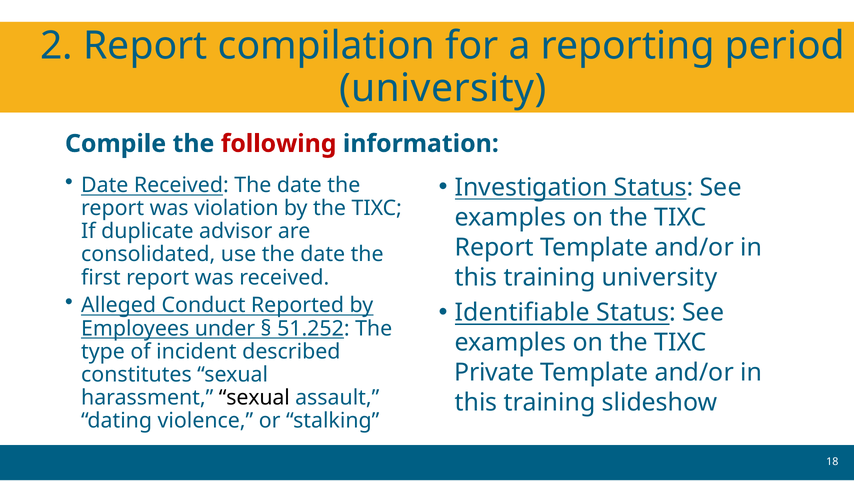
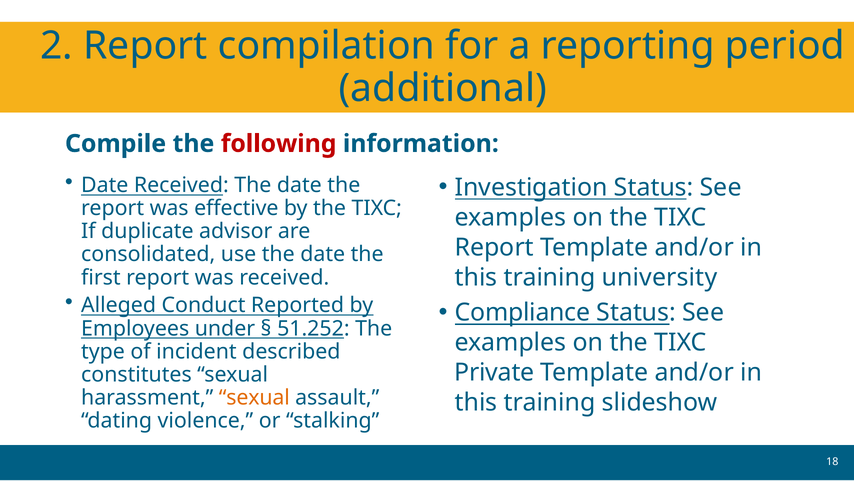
university: university -> additional (443, 88)
violation: violation -> effective (236, 208)
Identifiable: Identifiable -> Compliance (522, 312)
sexual colour: black -> orange (254, 397)
